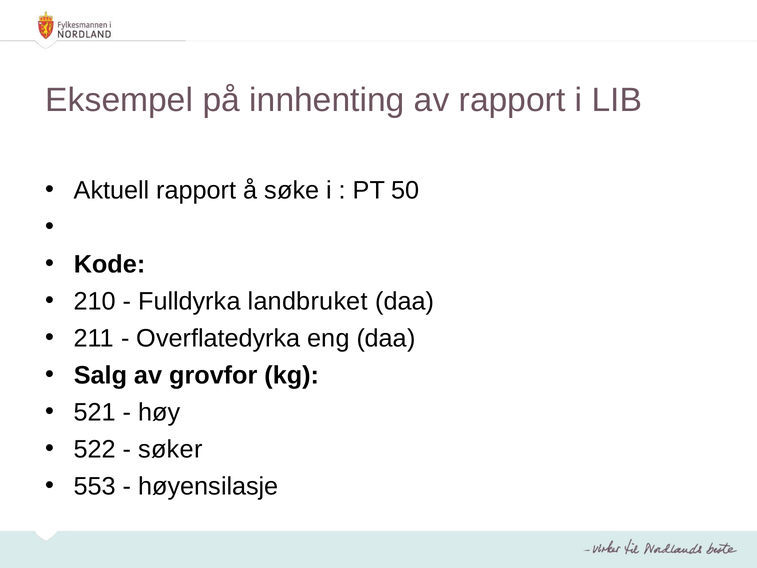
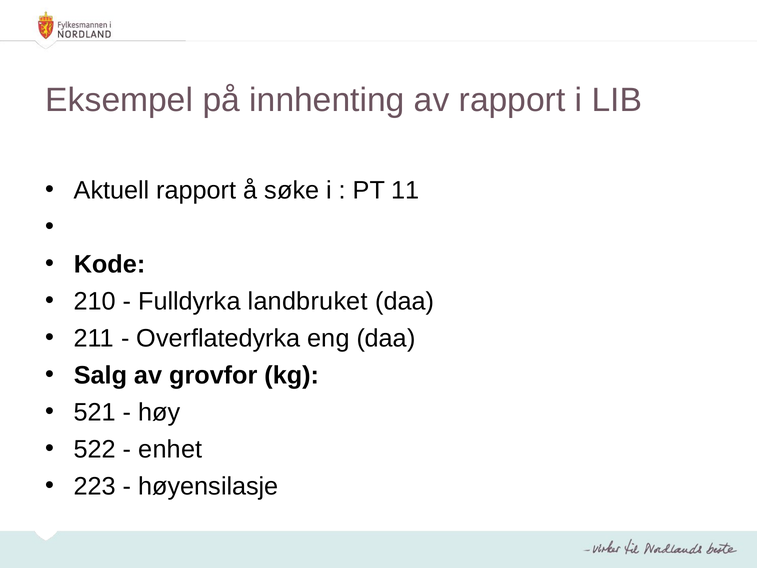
50: 50 -> 11 (406, 190)
søker: søker -> enhet (170, 449)
553: 553 -> 223 (95, 486)
